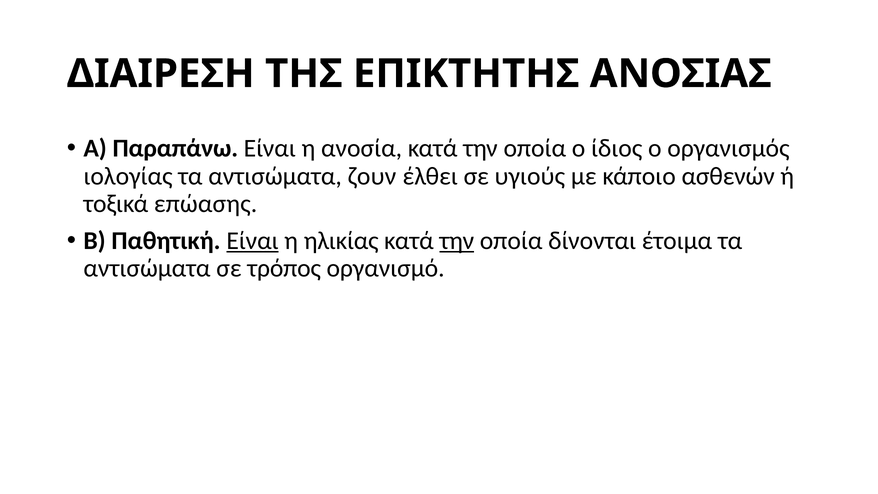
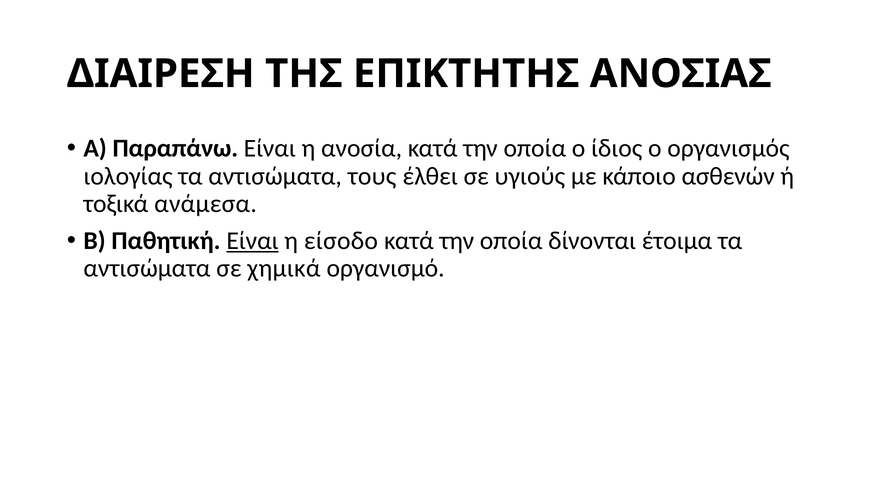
ζουν: ζουν -> τους (372, 176)
επώασης: επώασης -> ανάμεσα (206, 204)
ηλικίας: ηλικίας -> είσοδο (341, 241)
την underline: present -> none (457, 241)
τρόπος: τρόπος -> χημικά (284, 268)
